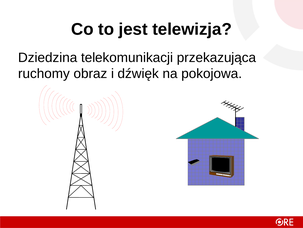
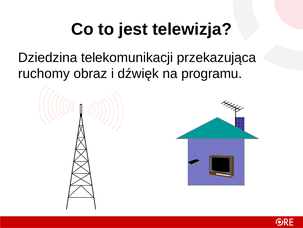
pokojowa: pokojowa -> programu (212, 74)
